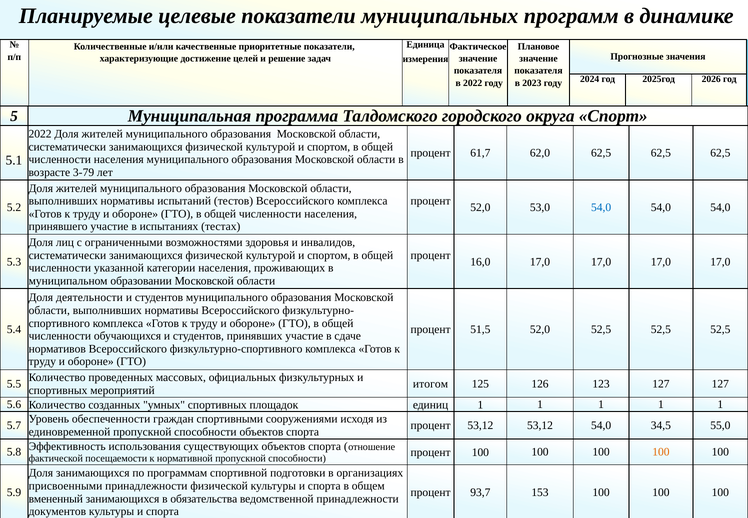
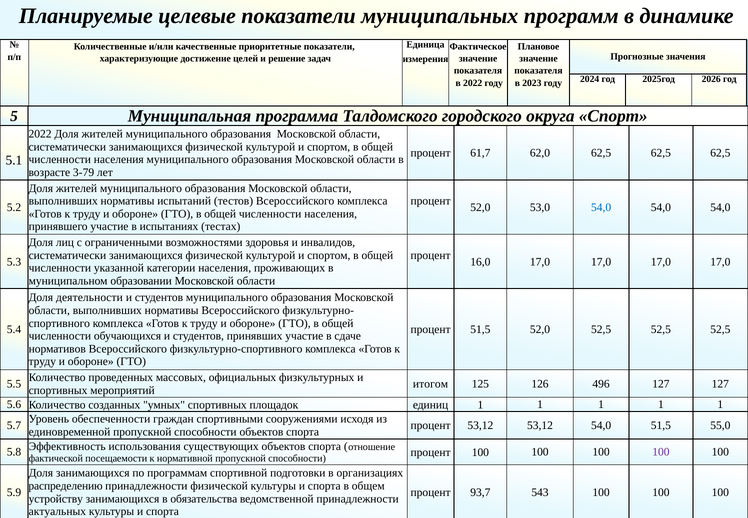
123: 123 -> 496 (601, 384)
54,0 34,5: 34,5 -> 51,5 (661, 425)
100 colour: orange -> purple (661, 452)
присвоенными: присвоенными -> распределению (66, 486)
153: 153 -> 543 (540, 492)
вмененный: вмененный -> устройству (56, 499)
документов: документов -> актуальных (57, 511)
